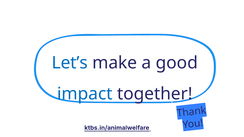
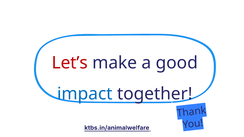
Let’s colour: blue -> red (70, 63)
